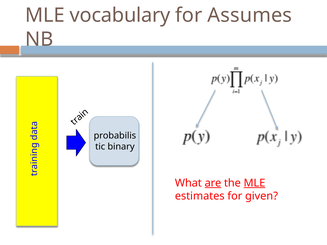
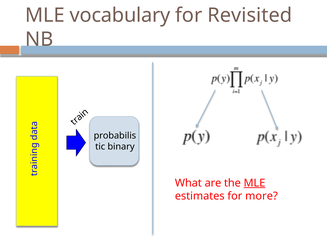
Assumes: Assumes -> Revisited (250, 15)
are underline: present -> none (213, 183)
given: given -> more (261, 196)
